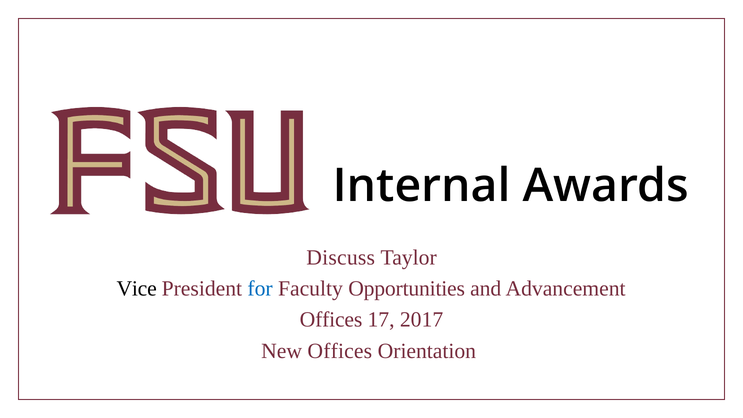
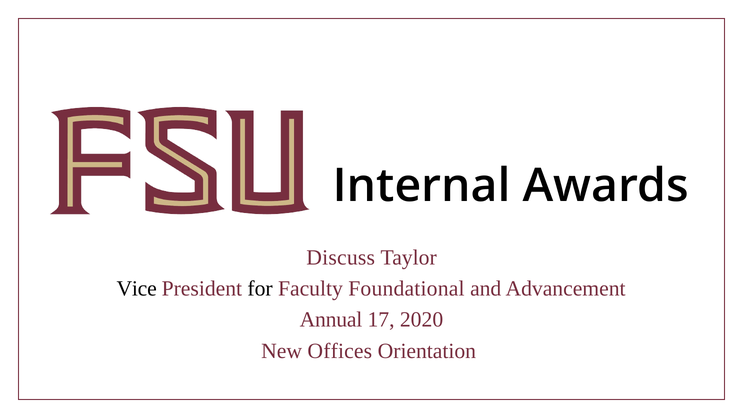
for colour: blue -> black (260, 289)
Opportunities: Opportunities -> Foundational (406, 289)
Offices: Offices -> Annual (331, 320)
2017: 2017 -> 2020 (422, 320)
